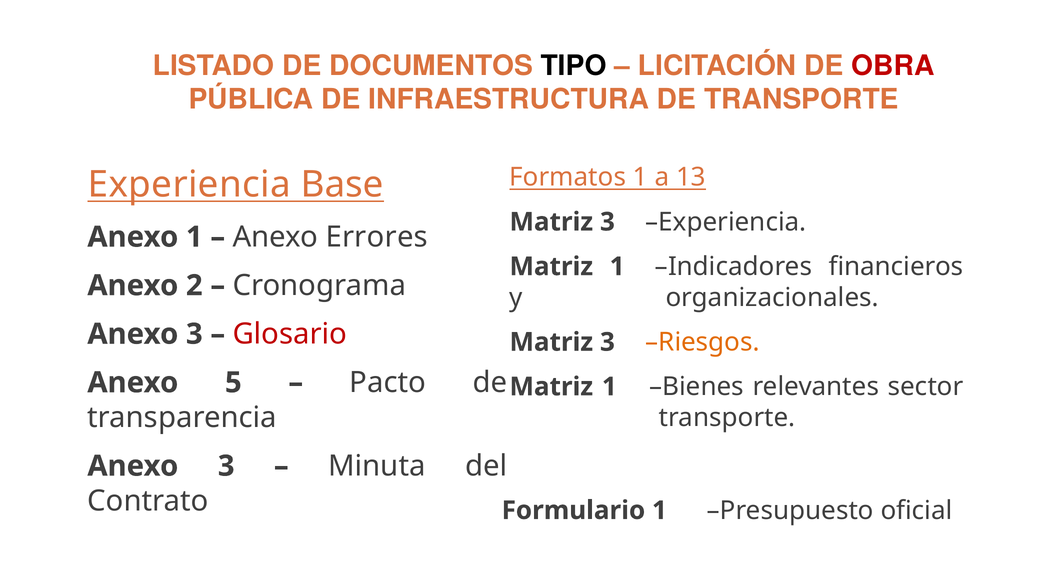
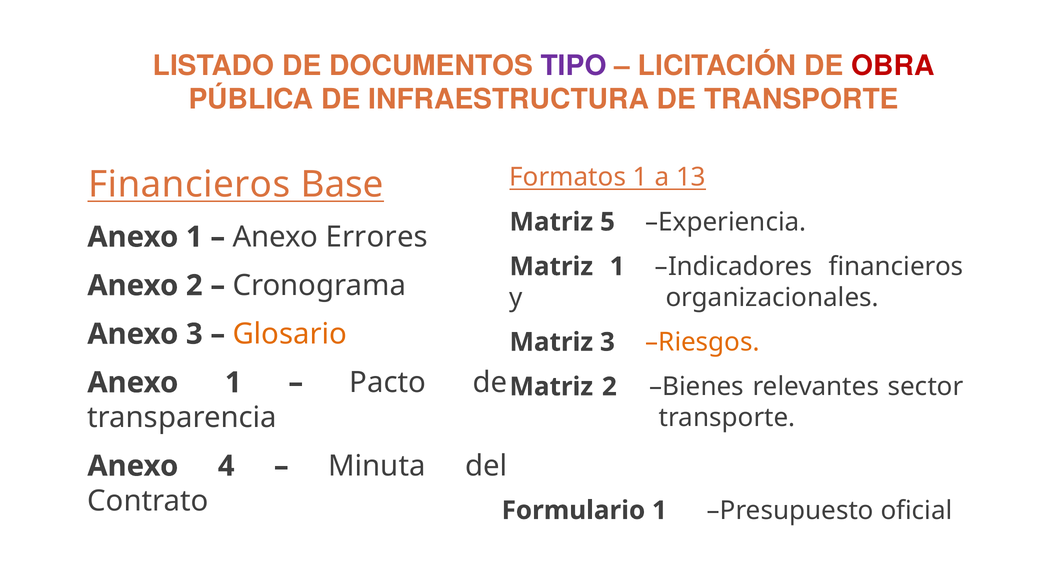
TIPO colour: black -> purple (574, 66)
Experiencia: Experiencia -> Financieros (189, 184)
3: 3 -> 5 (607, 222)
Glosario colour: red -> orange (290, 334)
5: 5 -> 1 (233, 382)
1: 1 -> 2 (609, 387)
3: 3 -> 4 (226, 466)
